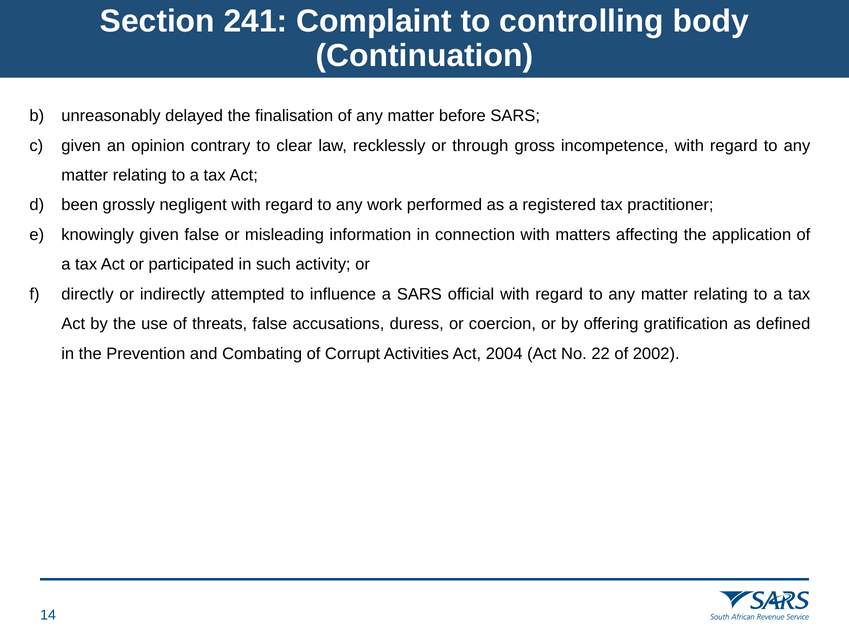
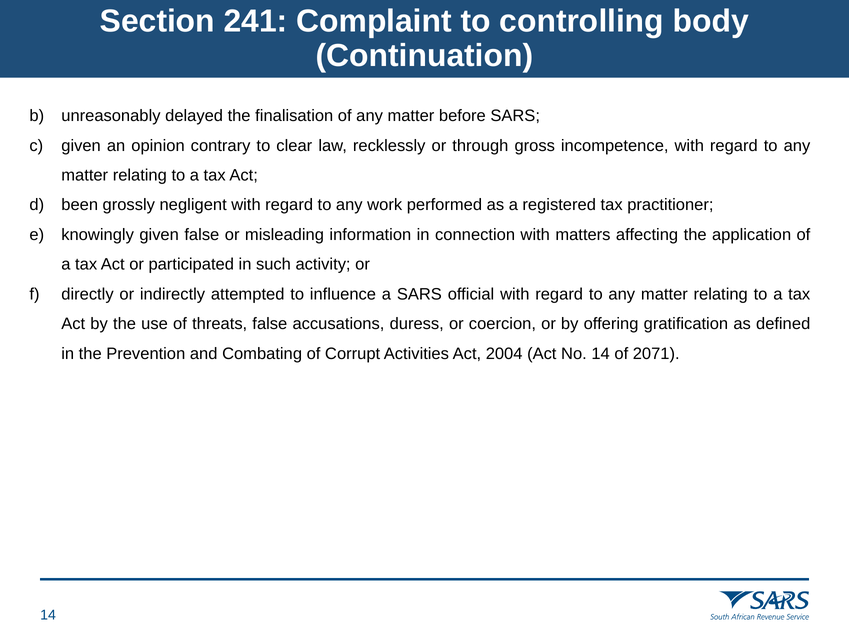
No 22: 22 -> 14 (601, 354)
2002: 2002 -> 2071 (656, 354)
